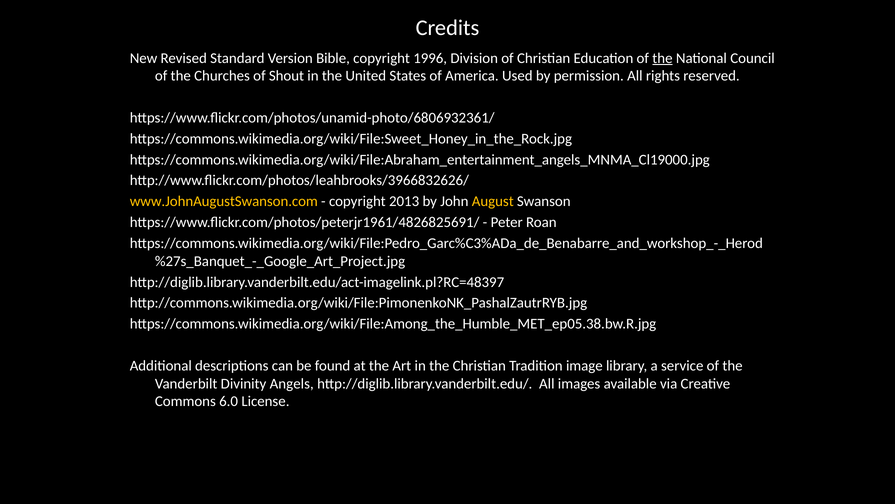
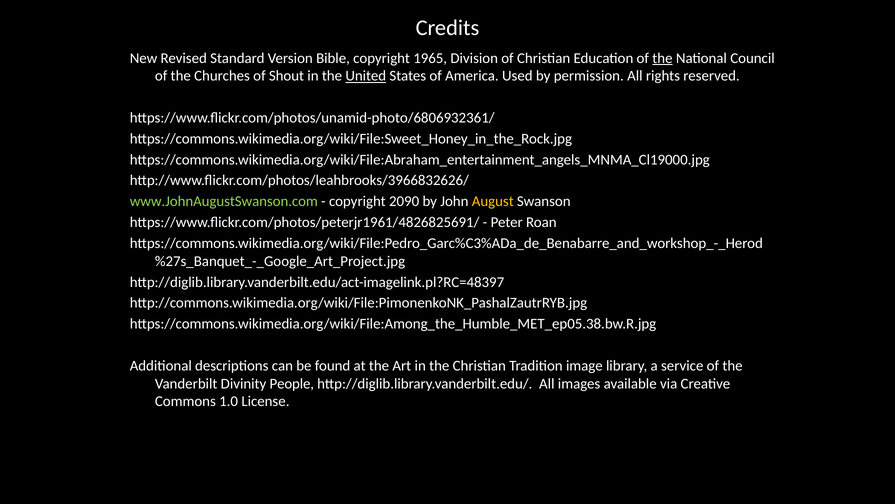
1996: 1996 -> 1965 (430, 58)
United underline: none -> present (366, 76)
www.JohnAugustSwanson.com colour: yellow -> light green (224, 201)
2013: 2013 -> 2090 (404, 201)
Angels: Angels -> People (292, 383)
6.0: 6.0 -> 1.0 (229, 401)
